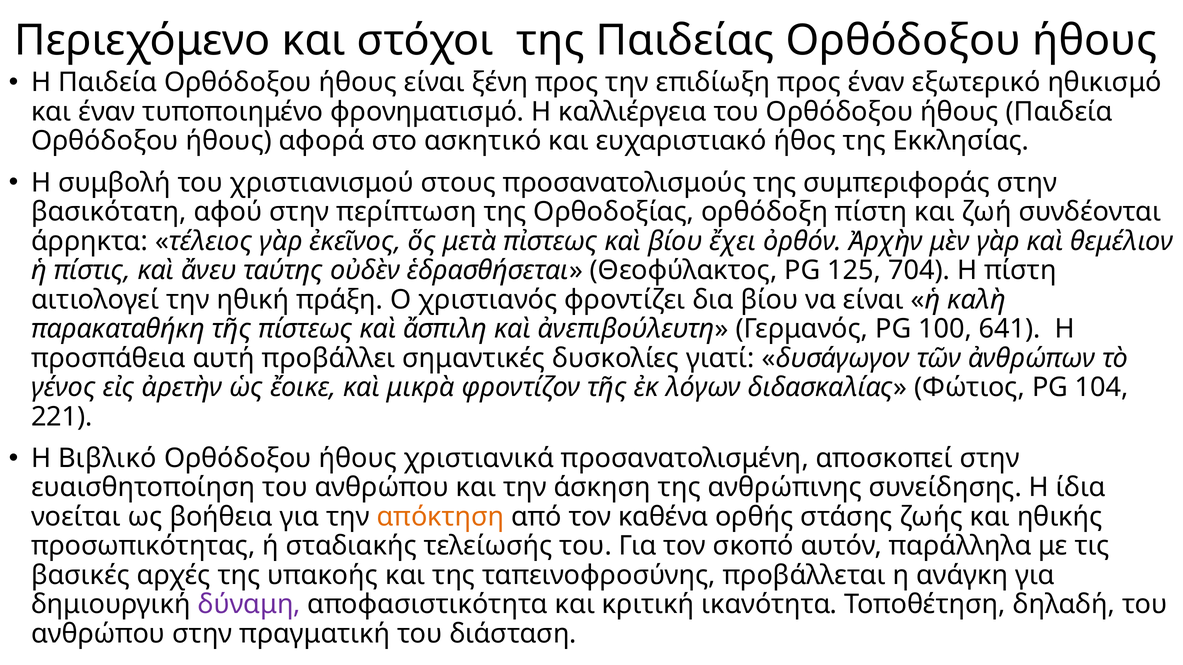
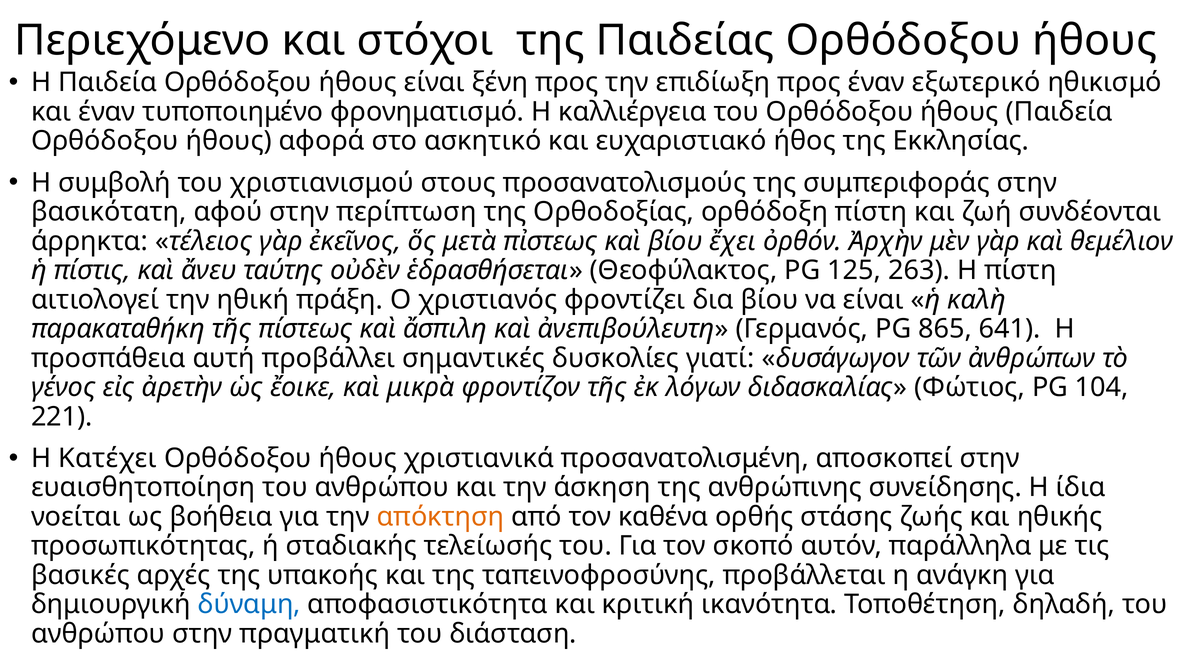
704: 704 -> 263 (919, 271)
100: 100 -> 865 (945, 329)
Βιβλικό: Βιβλικό -> Κατέχει (107, 458)
δύναμη colour: purple -> blue (249, 605)
